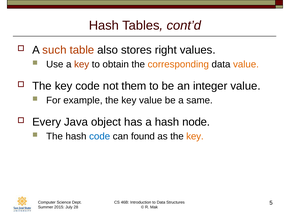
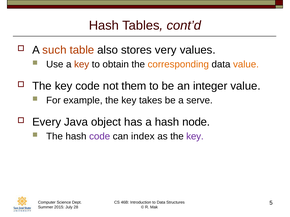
right: right -> very (166, 50)
key value: value -> takes (151, 101)
same: same -> serve (199, 101)
code colour: blue -> purple (100, 137)
found: found -> index (143, 137)
key colour: orange -> purple (195, 137)
